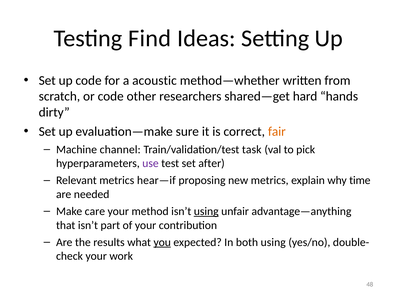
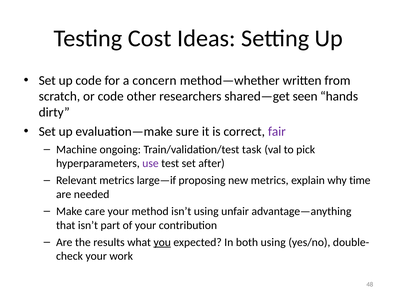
Find: Find -> Cost (150, 38)
acoustic: acoustic -> concern (154, 80)
hard: hard -> seen (305, 96)
fair colour: orange -> purple (277, 132)
channel: channel -> ongoing (120, 149)
hear—if: hear—if -> large—if (156, 180)
using underline: present -> none (206, 211)
